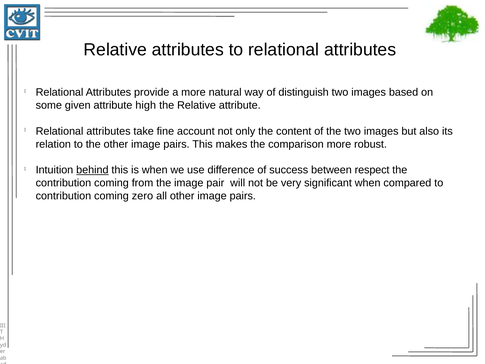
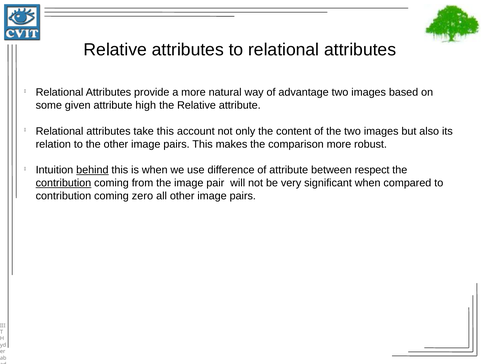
distinguish: distinguish -> advantage (304, 92)
take fine: fine -> this (165, 131)
of success: success -> attribute (289, 170)
contribution underline: none -> present (63, 183)
